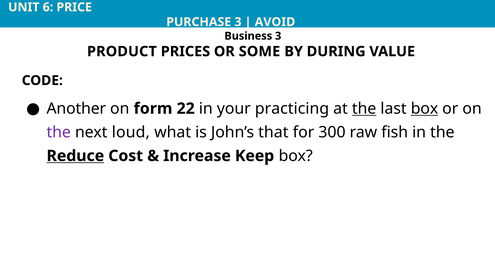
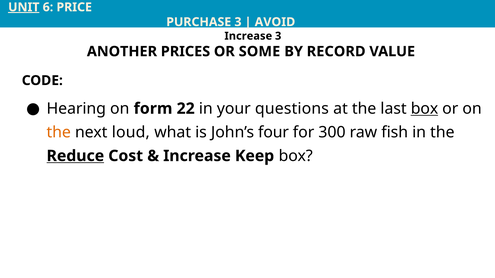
UNIT underline: none -> present (24, 7)
Business: Business -> Increase (248, 36)
PRODUCT: PRODUCT -> ANOTHER (122, 52)
DURING: DURING -> RECORD (336, 52)
Another: Another -> Hearing (76, 109)
practicing: practicing -> questions (292, 109)
the underline: present -> none (364, 109)
the colour: purple -> orange (59, 132)
that: that -> four (273, 132)
